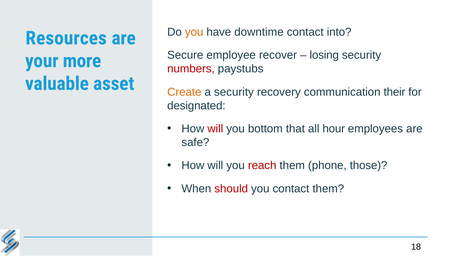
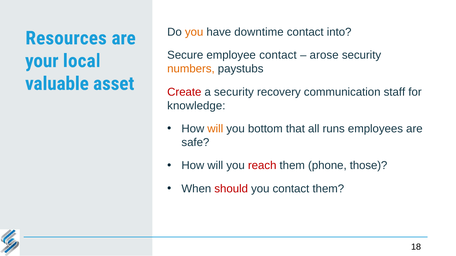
employee recover: recover -> contact (278, 55)
losing: losing -> arose (324, 55)
more: more -> local (82, 61)
numbers colour: red -> orange (191, 69)
Create colour: orange -> red (184, 92)
their: their -> staff (394, 92)
designated: designated -> knowledge (196, 106)
will colour: red -> orange (215, 129)
hour: hour -> runs (334, 129)
